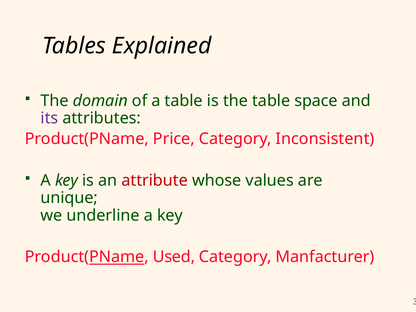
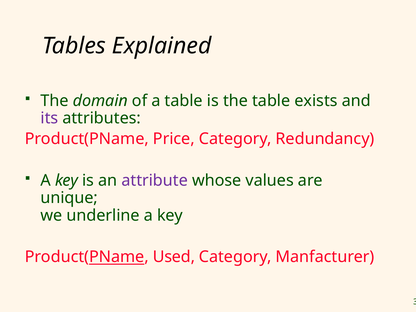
space: space -> exists (316, 101)
Inconsistent: Inconsistent -> Redundancy (325, 139)
attribute colour: red -> purple (155, 180)
